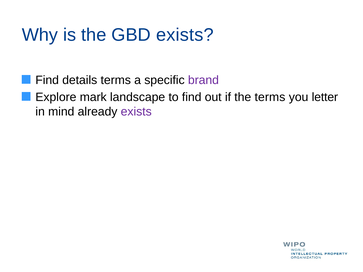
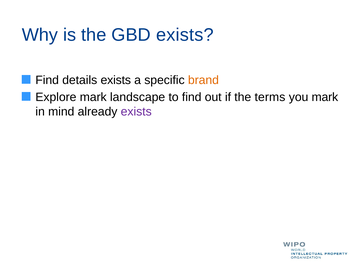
details terms: terms -> exists (116, 80)
brand colour: purple -> orange (203, 80)
you letter: letter -> mark (325, 97)
